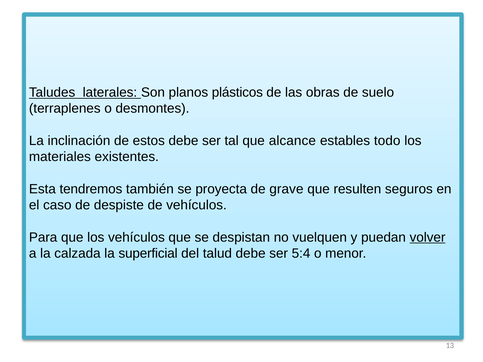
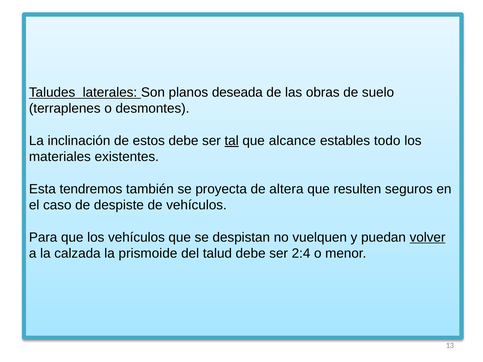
plásticos: plásticos -> deseada (237, 92)
tal underline: none -> present (232, 141)
grave: grave -> altera (286, 189)
superficial: superficial -> prismoide (148, 254)
5:4: 5:4 -> 2:4 (301, 254)
